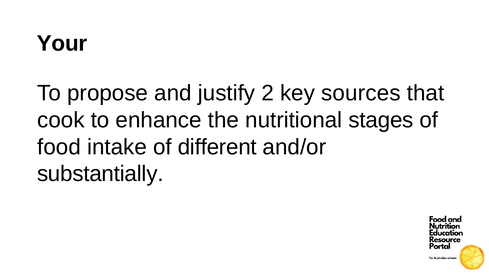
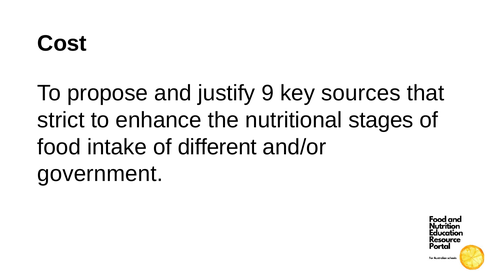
Your: Your -> Cost (62, 44)
2: 2 -> 9 (268, 93)
cook: cook -> strict (61, 120)
substantially: substantially -> government (100, 174)
